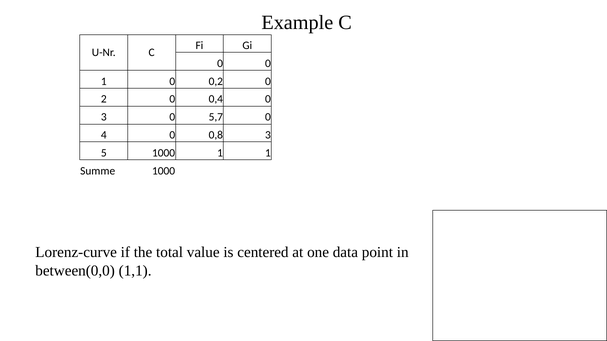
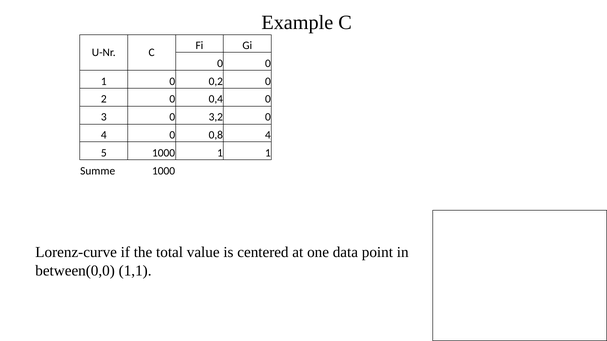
5,7: 5,7 -> 3,2 (216, 117)
0,8 3: 3 -> 4 (268, 135)
